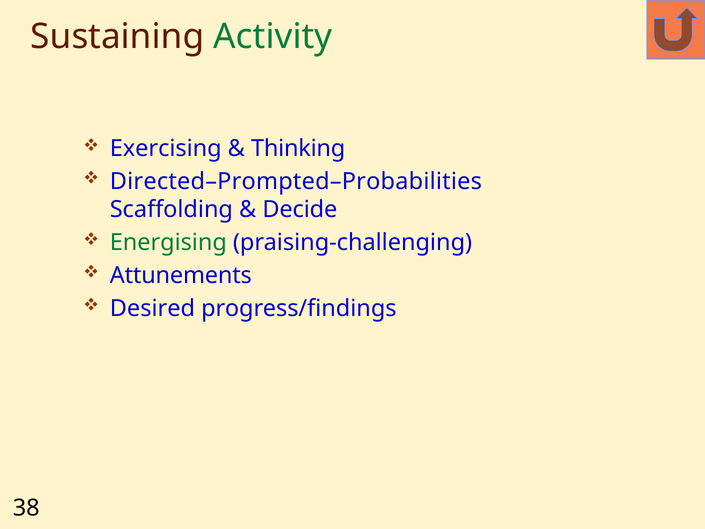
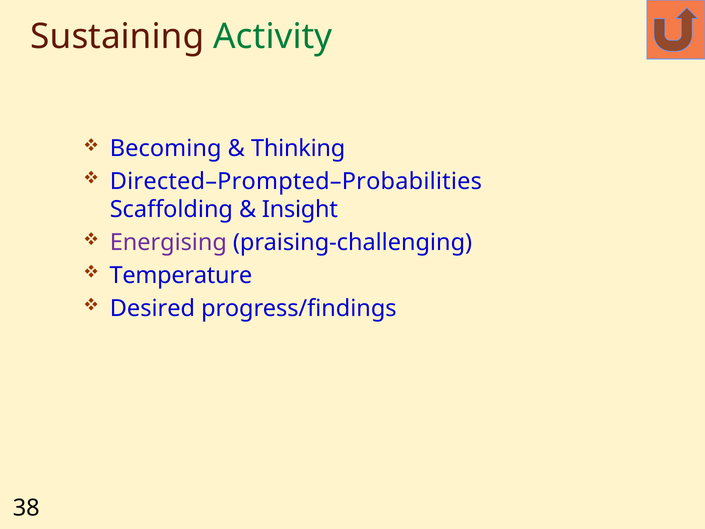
Exercising: Exercising -> Becoming (166, 148)
Decide: Decide -> Insight (300, 210)
Energising colour: green -> purple (168, 242)
Attunements: Attunements -> Temperature (181, 275)
